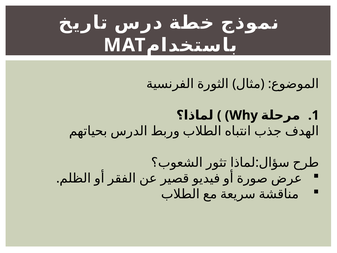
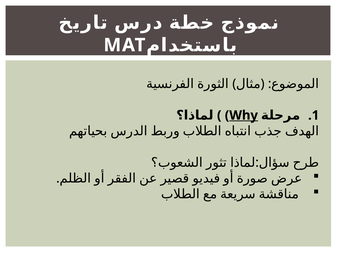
Why underline: none -> present (244, 115)
